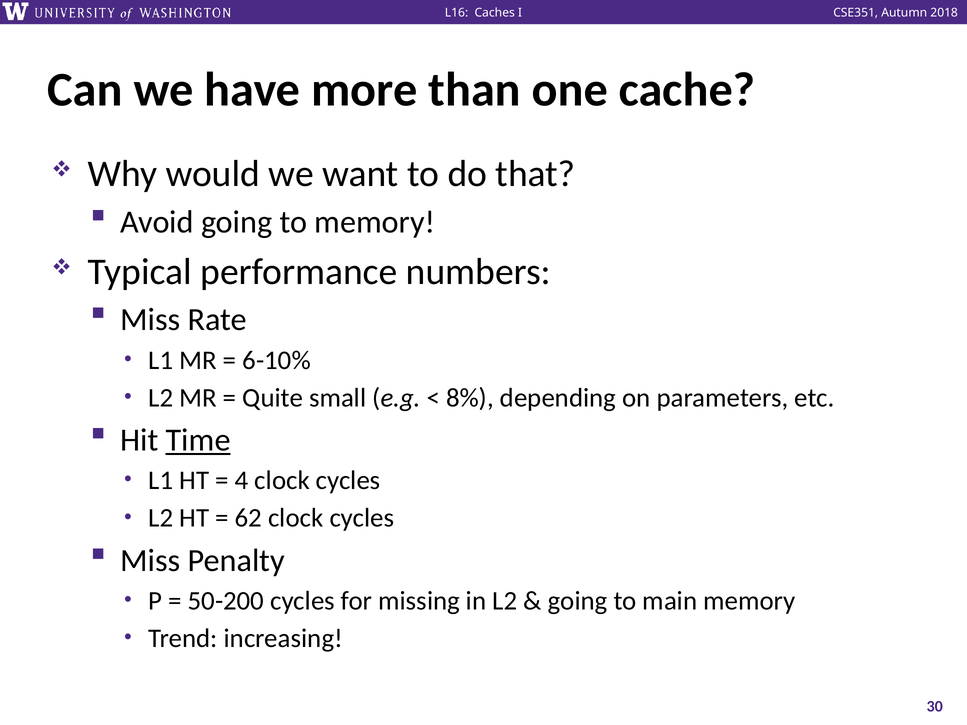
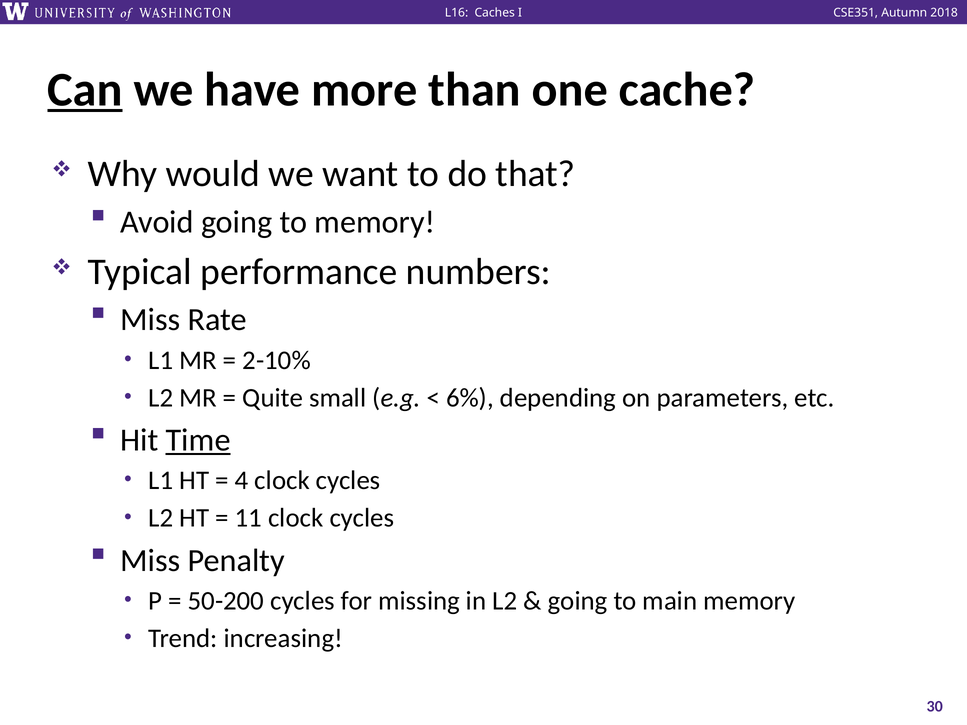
Can underline: none -> present (85, 90)
6-10%: 6-10% -> 2-10% (277, 360)
8%: 8% -> 6% (470, 398)
62: 62 -> 11 (248, 518)
